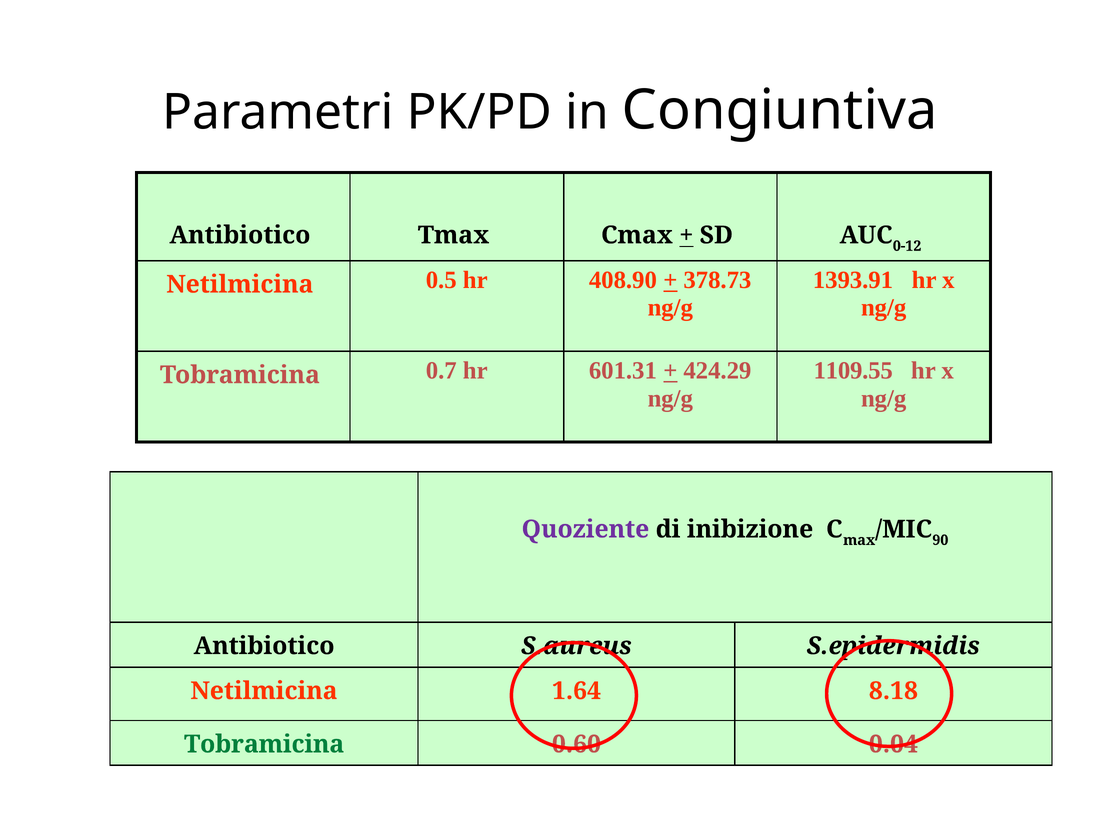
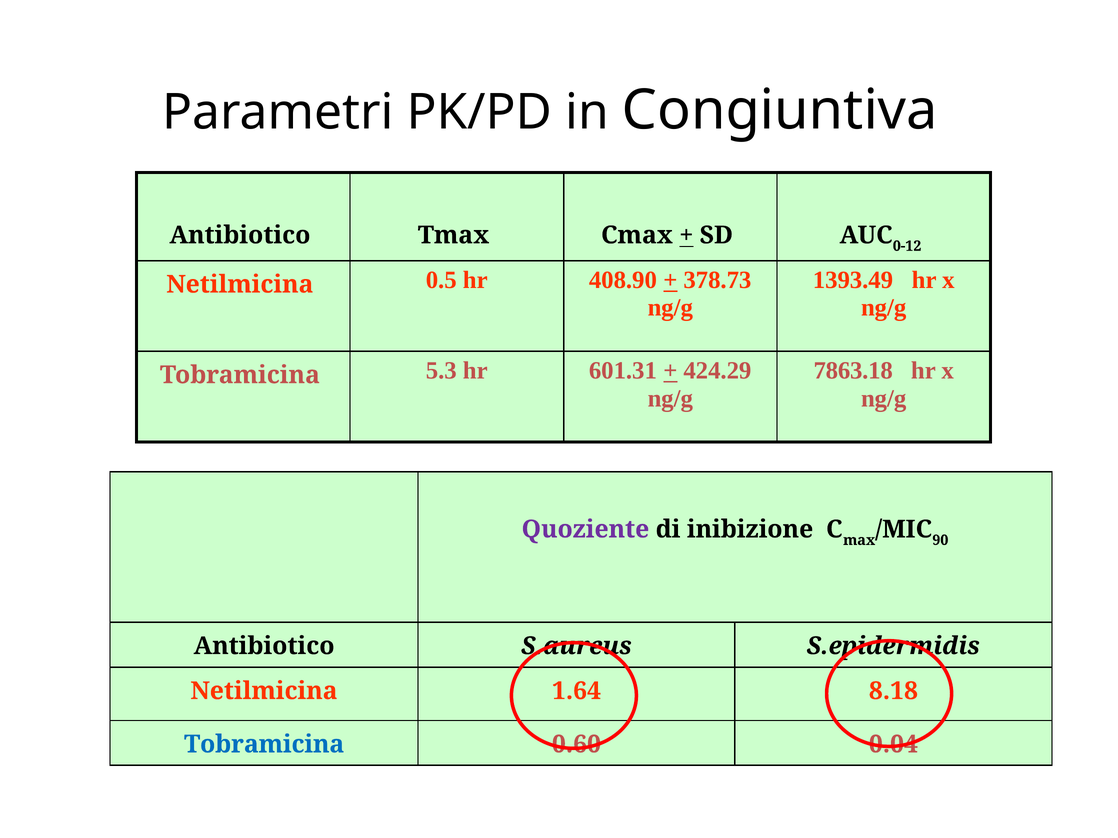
1393.91: 1393.91 -> 1393.49 (853, 280)
1109.55: 1109.55 -> 7863.18 (853, 371)
0.7: 0.7 -> 5.3 (441, 371)
Tobramicina colour: green -> blue (264, 745)
